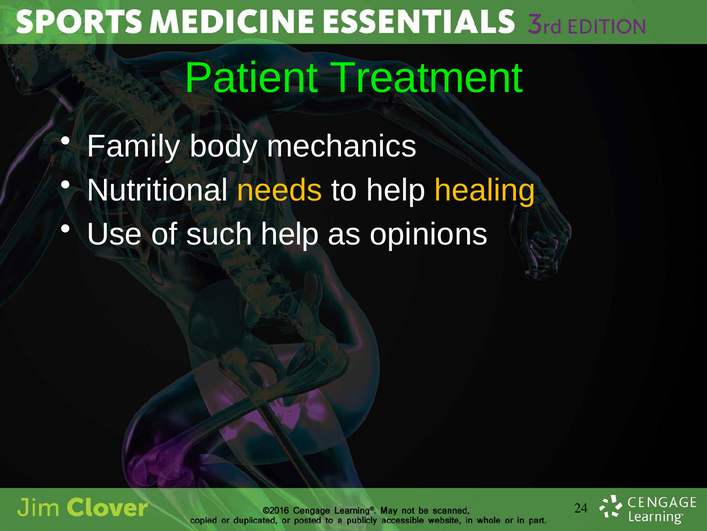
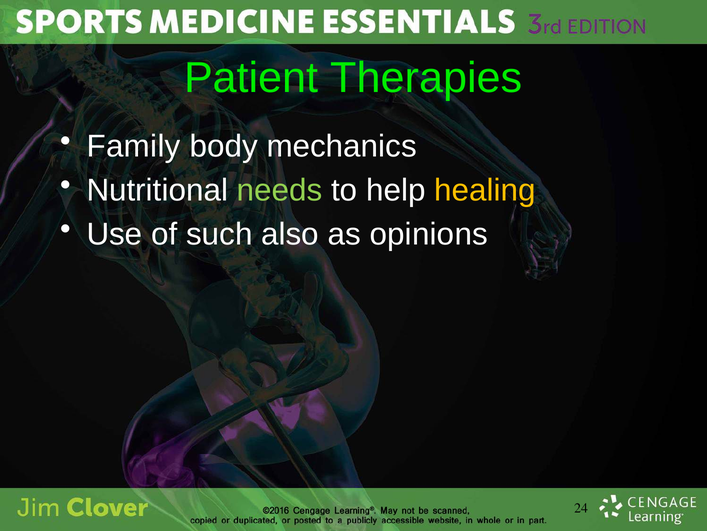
Treatment: Treatment -> Therapies (426, 78)
needs colour: yellow -> light green (280, 190)
such help: help -> also (290, 234)
